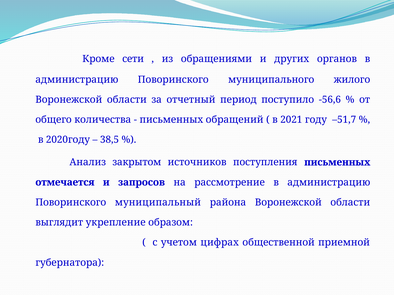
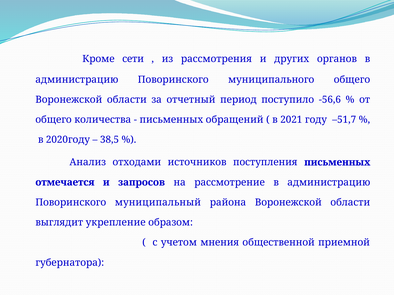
обращениями: обращениями -> рассмотрения (216, 59)
муниципального жилого: жилого -> общего (352, 80)
закрытом: закрытом -> отходами (137, 162)
цифрах: цифрах -> мнения (220, 243)
